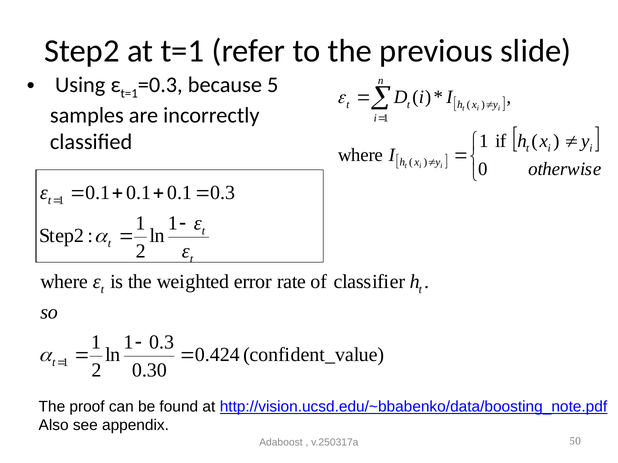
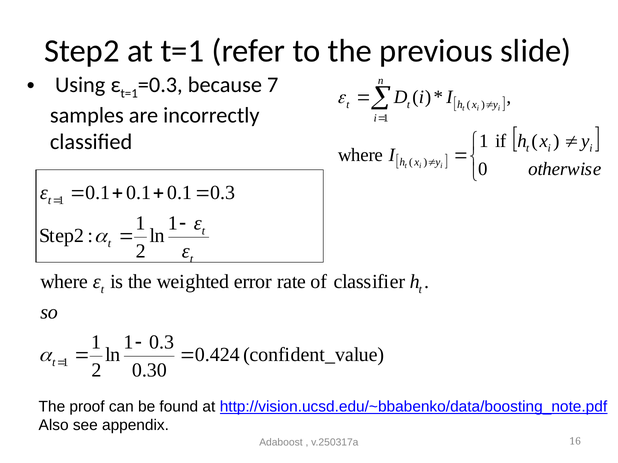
5: 5 -> 7 (273, 85)
50: 50 -> 16 (575, 442)
